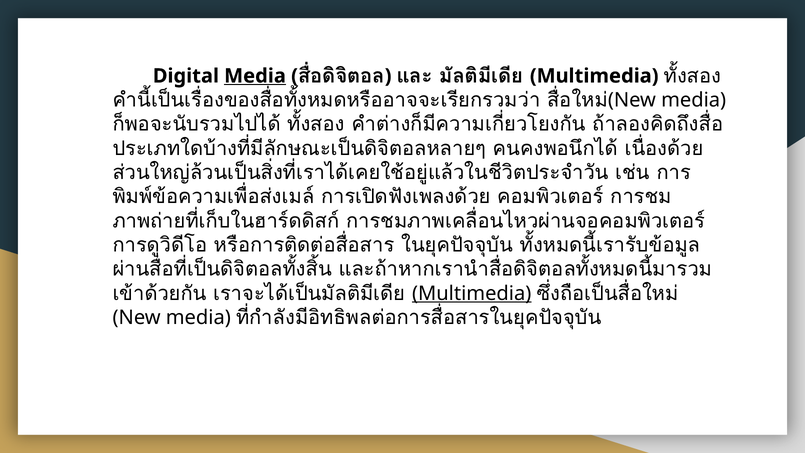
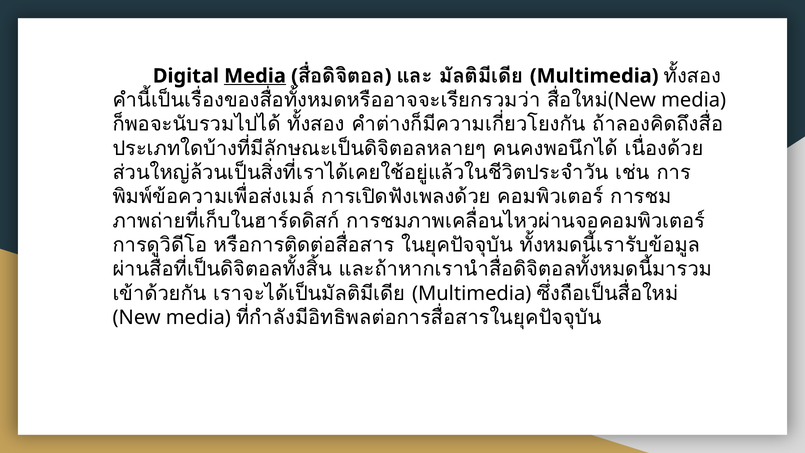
Multimedia underline: present -> none (472, 293)
